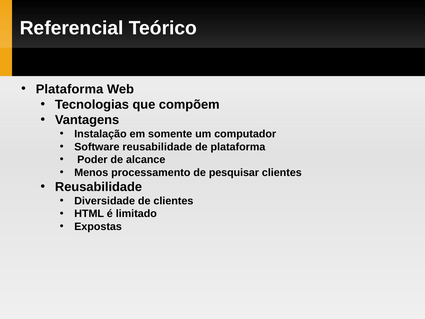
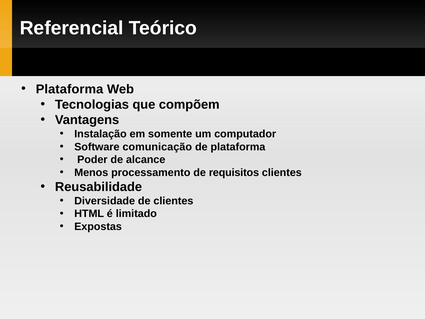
Software reusabilidade: reusabilidade -> comunicação (157, 147)
pesquisar: pesquisar -> requisitos (234, 172)
